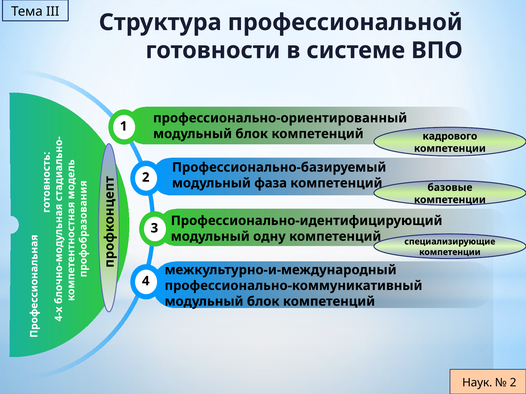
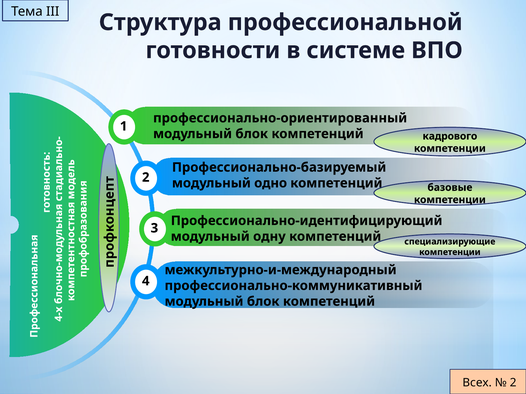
фаза: фаза -> одно (271, 183)
Наук: Наук -> Всех (477, 383)
